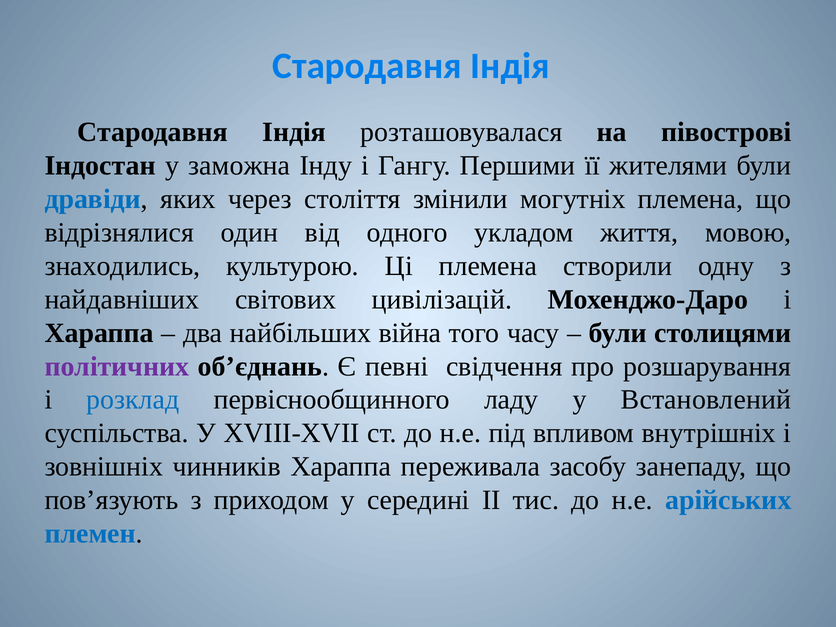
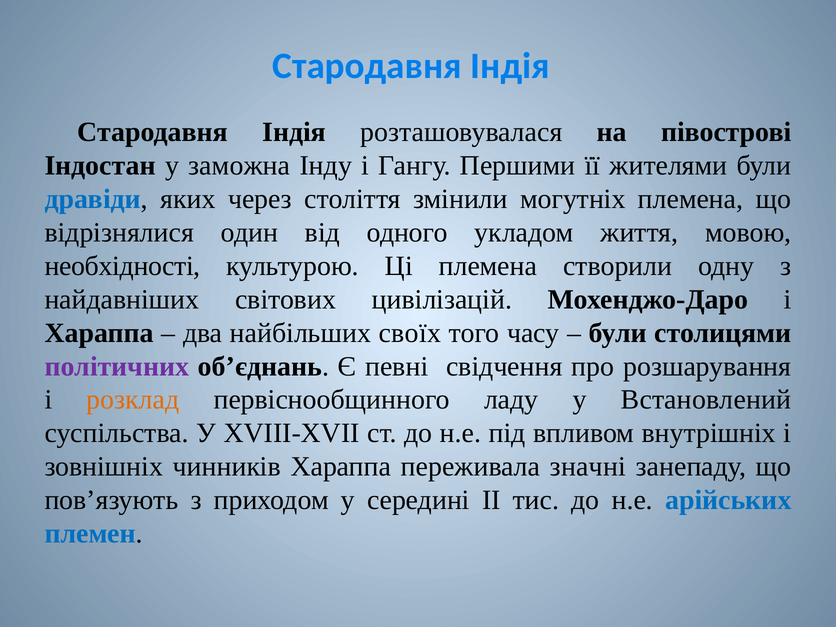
знаходились: знаходились -> необхідності (122, 266)
війна: війна -> своїх (410, 333)
розклад colour: blue -> orange (133, 400)
засобу: засобу -> значні (588, 467)
